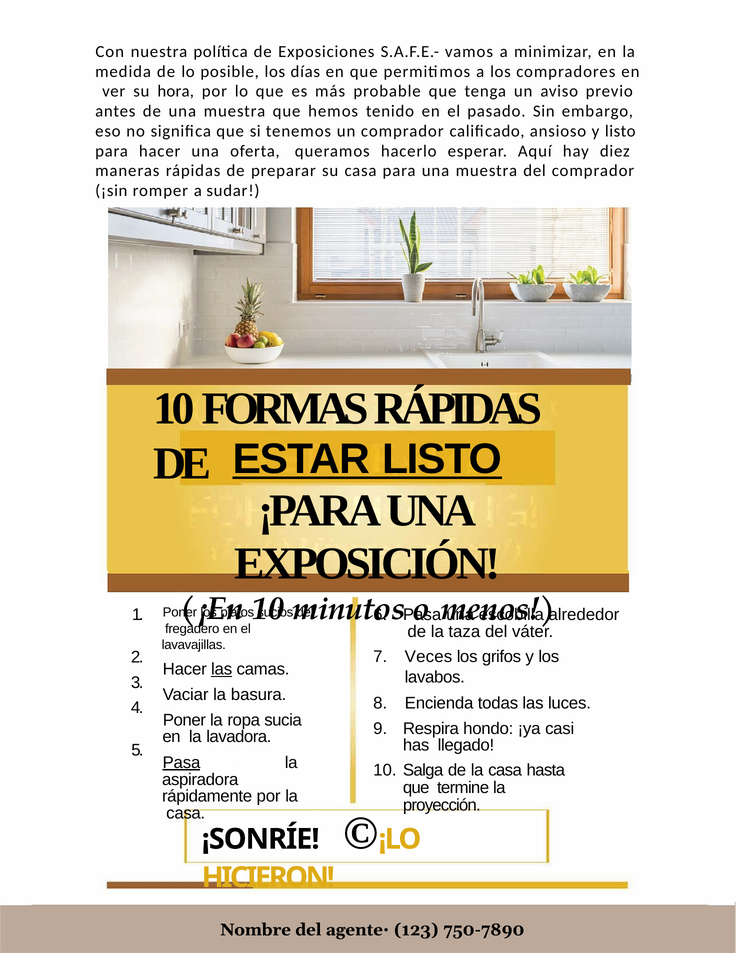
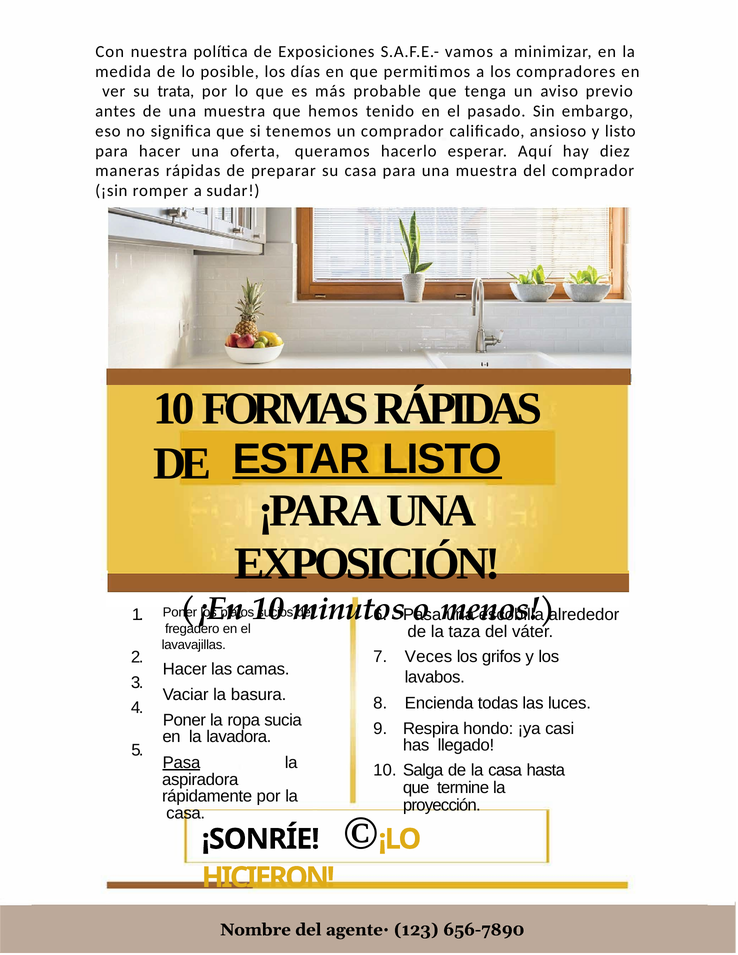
hora: hora -> trata (176, 91)
las underline: present -> none (222, 669)
750-7890: 750-7890 -> 656-7890 (484, 929)
